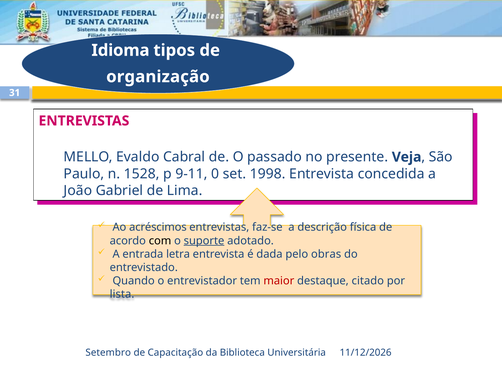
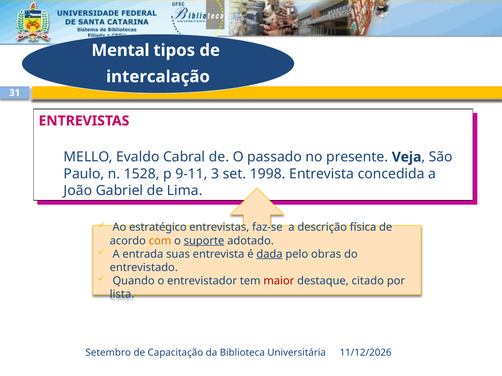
Idioma: Idioma -> Mental (120, 50)
organização: organização -> intercalação (158, 77)
0: 0 -> 3 (215, 174)
acréscimos: acréscimos -> estratégico (158, 228)
com colour: black -> orange (160, 241)
letra: letra -> suas (178, 254)
dada underline: none -> present (269, 254)
